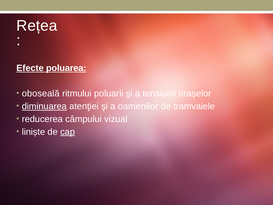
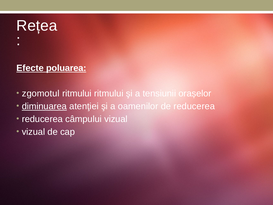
oboseală: oboseală -> zgomotul (41, 93)
ritmului poluarii: poluarii -> ritmului (109, 93)
de tramvaiele: tramvaiele -> reducerea (194, 106)
liniște: liniște -> vizual (33, 132)
cap underline: present -> none (68, 132)
